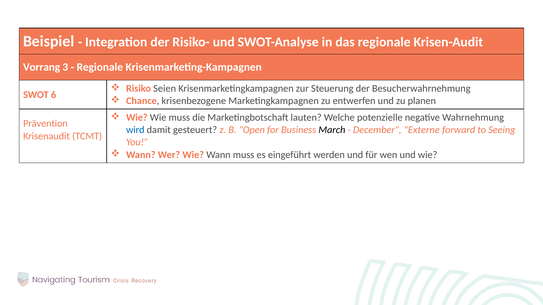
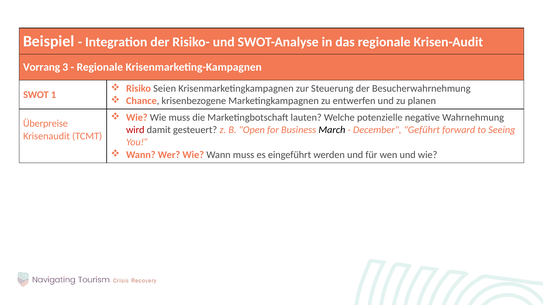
6: 6 -> 1 (54, 95)
Prävention: Prävention -> Überpreise (45, 124)
wird colour: blue -> red (135, 130)
Externe: Externe -> Geführt (422, 130)
